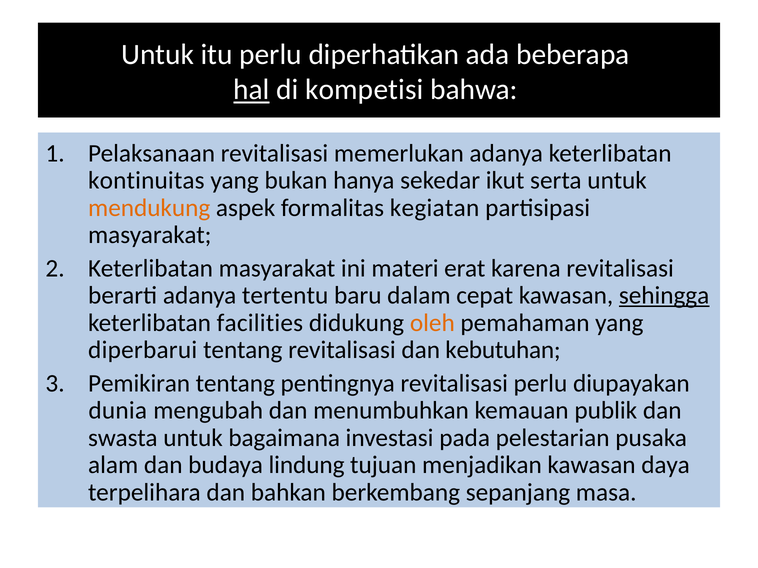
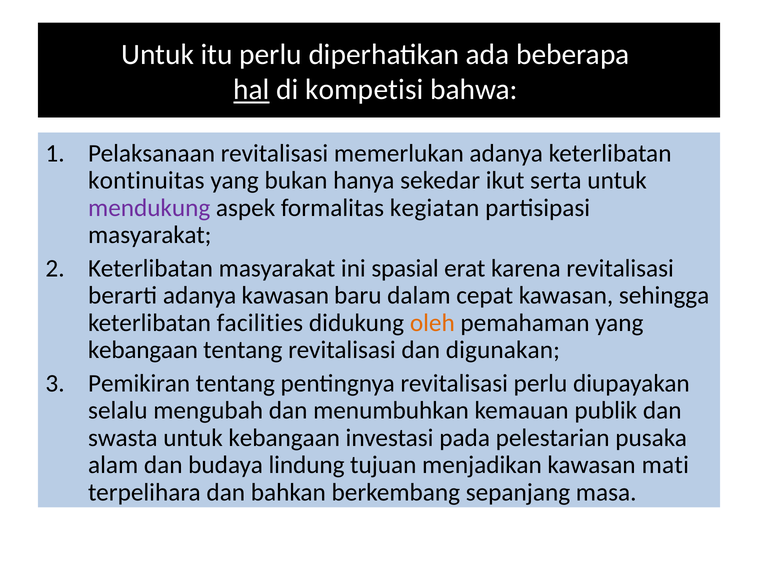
mendukung colour: orange -> purple (149, 208)
materi: materi -> spasial (405, 269)
adanya tertentu: tertentu -> kawasan (285, 296)
sehingga underline: present -> none (664, 296)
diperbarui: diperbarui -> kebangaan (143, 350)
kebutuhan: kebutuhan -> digunakan (503, 350)
dunia: dunia -> selalu (118, 411)
untuk bagaimana: bagaimana -> kebangaan (284, 438)
daya: daya -> mati (665, 466)
